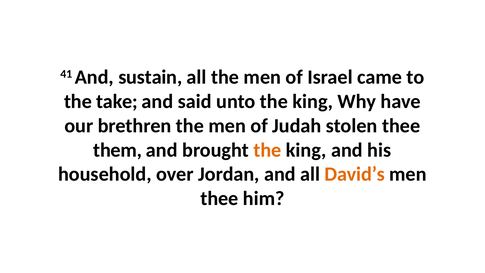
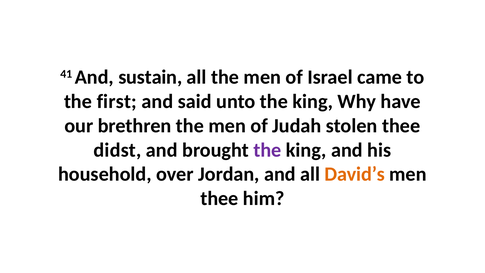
take: take -> first (117, 101)
them: them -> didst (117, 150)
the colour: orange -> purple (267, 150)
